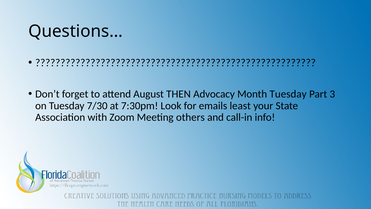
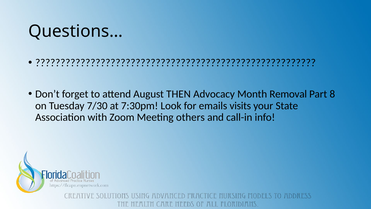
Month Tuesday: Tuesday -> Removal (288, 94)
3: 3 -> 8 (332, 94)
least: least -> visits (240, 106)
